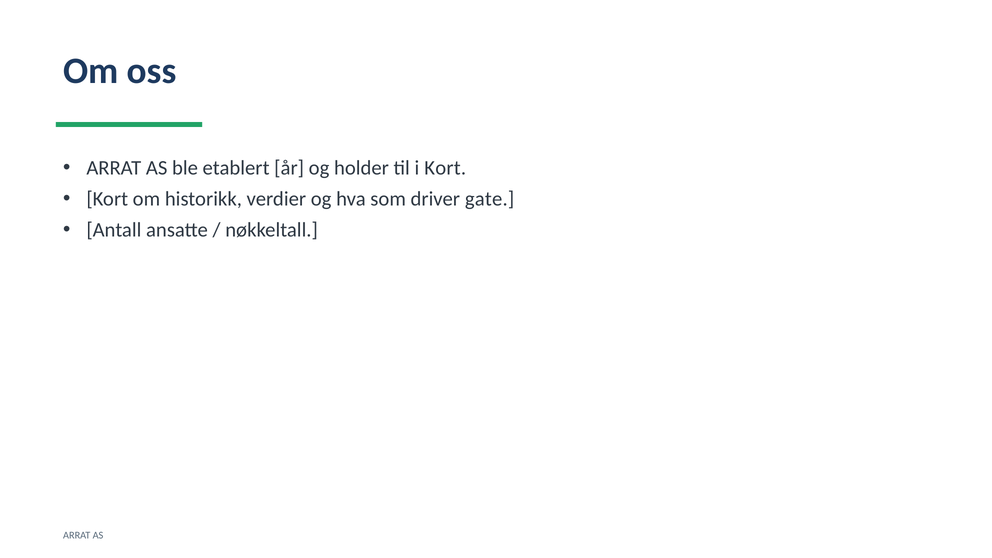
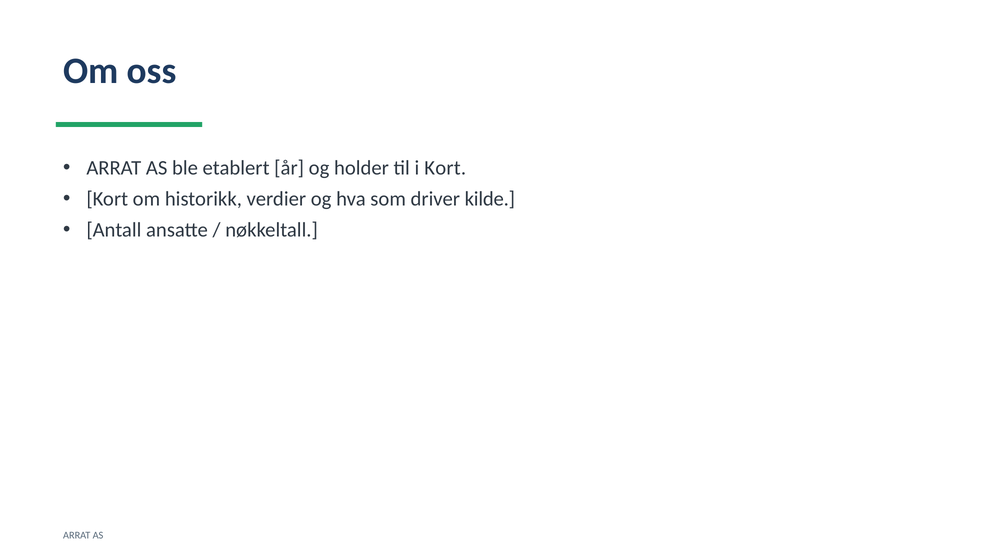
gate: gate -> kilde (490, 199)
